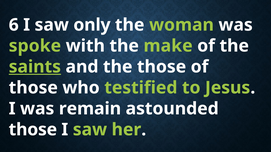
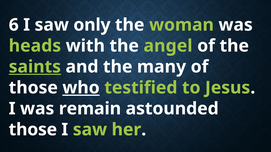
spoke: spoke -> heads (35, 46)
make: make -> angel (168, 46)
the those: those -> many (162, 67)
who underline: none -> present (81, 88)
